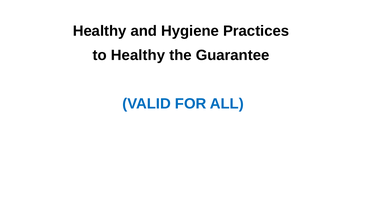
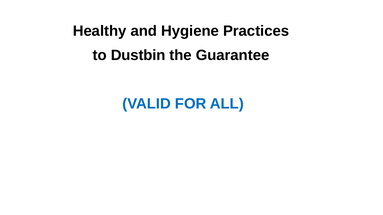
to Healthy: Healthy -> Dustbin (138, 55)
